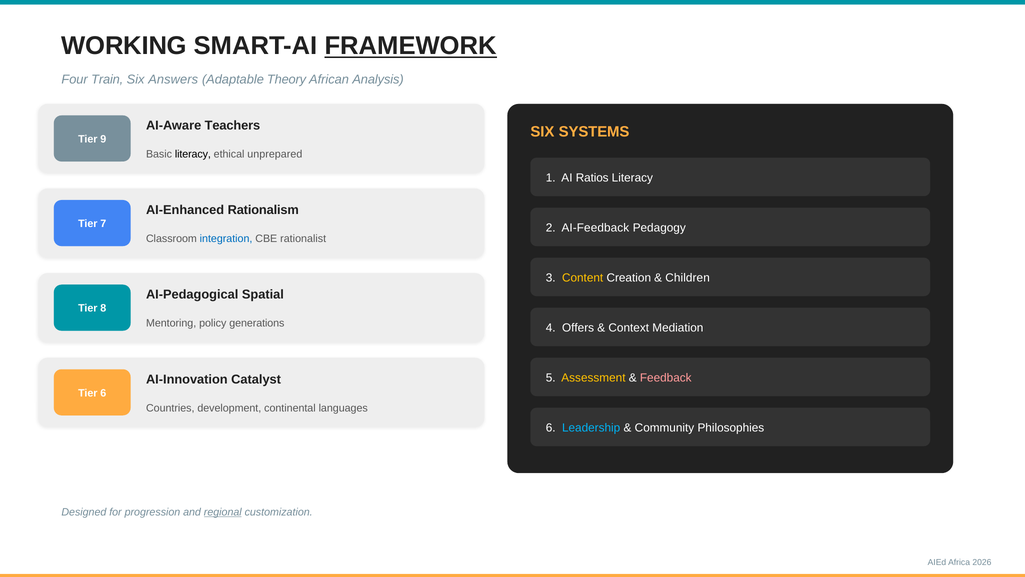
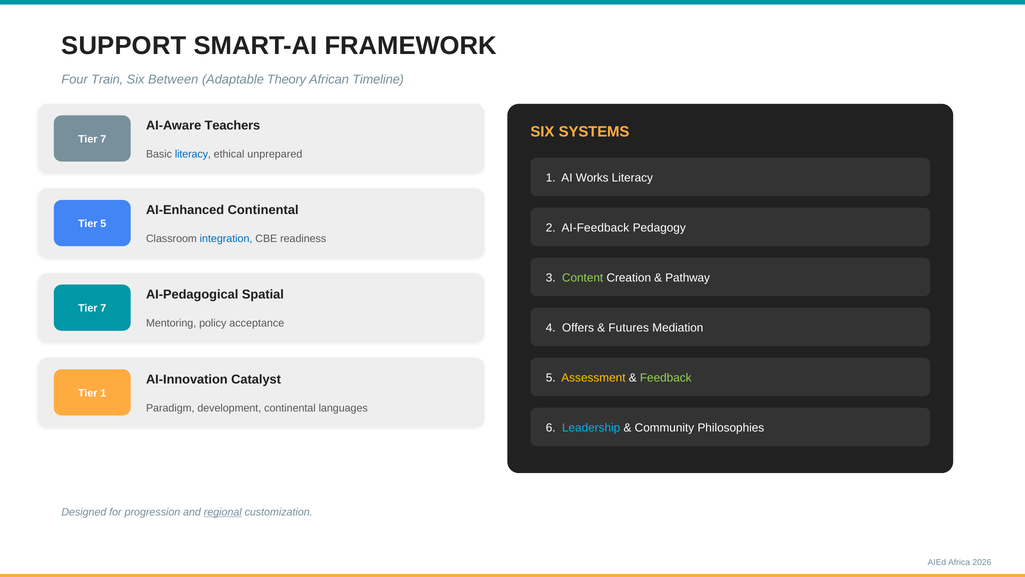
WORKING: WORKING -> SUPPORT (124, 46)
FRAMEWORK underline: present -> none (411, 46)
Answers: Answers -> Between (173, 80)
Analysis: Analysis -> Timeline (378, 80)
9: 9 -> 7 (103, 139)
literacy colour: black -> blue (193, 154)
Ratios: Ratios -> Works (592, 178)
AI-Enhanced Rationalism: Rationalism -> Continental (263, 210)
Tier 7: 7 -> 5 (103, 224)
rationalist: rationalist -> readiness (303, 239)
Content colour: yellow -> light green (583, 278)
Children: Children -> Pathway (688, 278)
8: 8 -> 7 (103, 308)
generations: generations -> acceptance (257, 323)
Context: Context -> Futures (629, 328)
Feedback colour: pink -> light green (666, 377)
Tier 6: 6 -> 1 (103, 393)
Countries: Countries -> Paradigm (170, 408)
